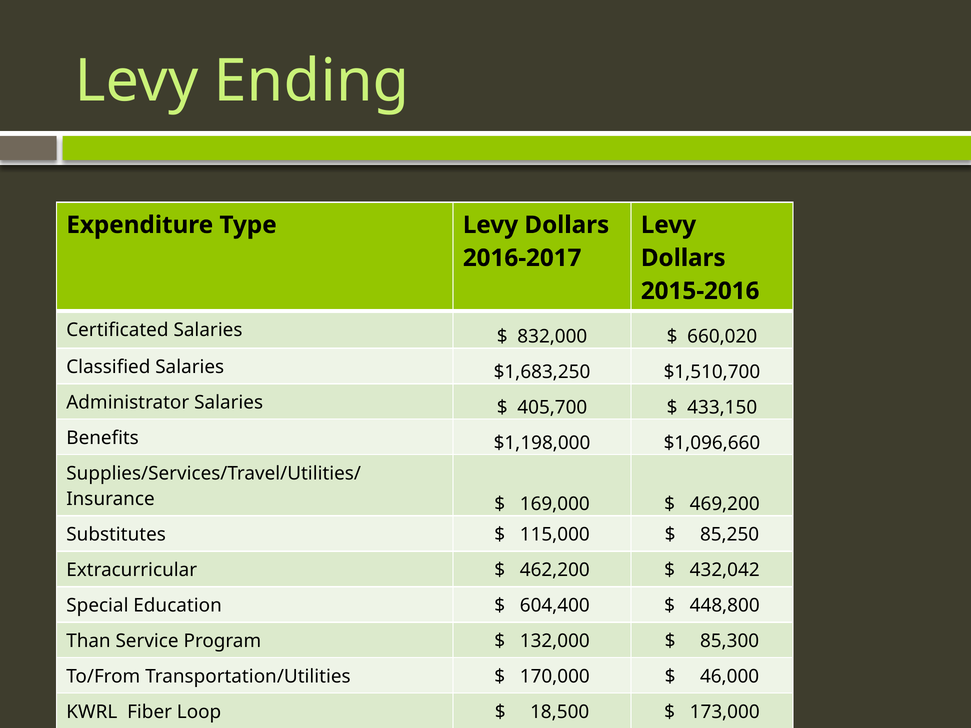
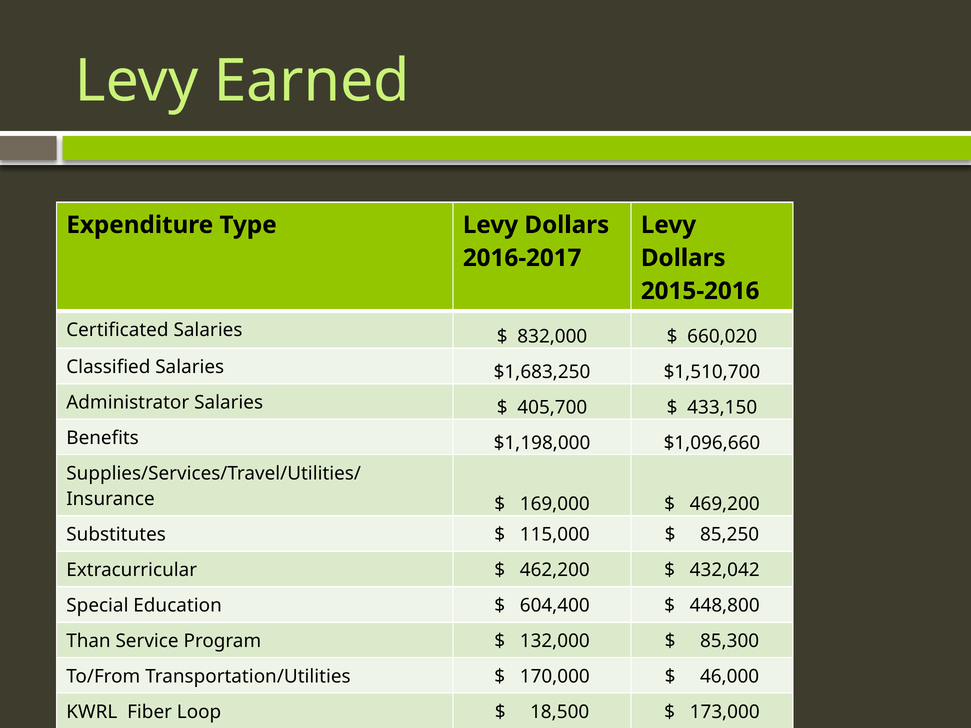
Ending: Ending -> Earned (312, 81)
